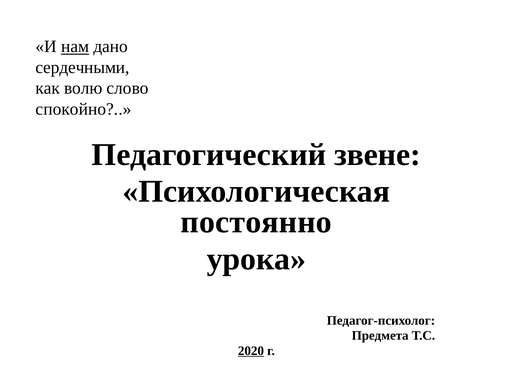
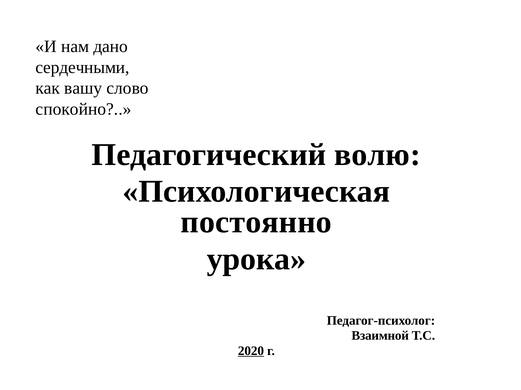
нам underline: present -> none (75, 47)
волю: волю -> вашу (83, 88)
звене: звене -> волю (377, 155)
Предмета: Предмета -> Взаимной (380, 336)
